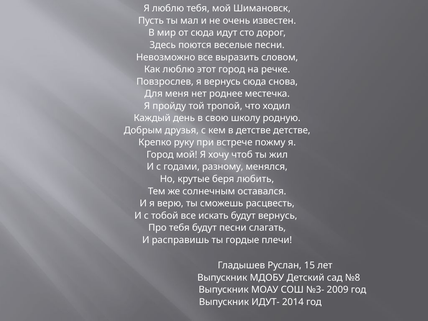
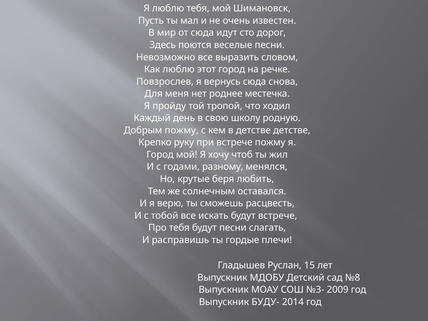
Добрым друзья: друзья -> пожму (182, 130)
будут вернусь: вернусь -> встрече (278, 216)
ИДУТ-: ИДУТ- -> БУДУ- (265, 302)
